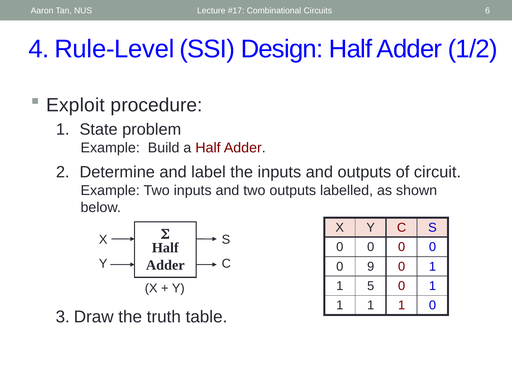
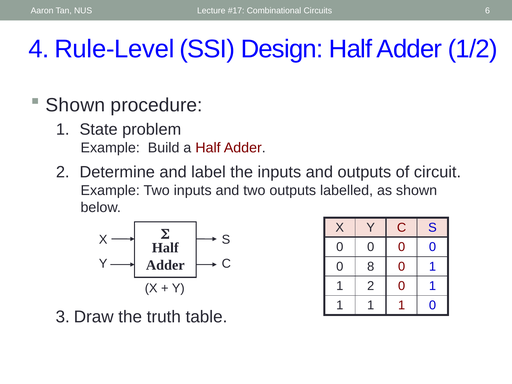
Exploit: Exploit -> Shown (75, 105)
9: 9 -> 8 (371, 266)
1 5: 5 -> 2 (371, 286)
